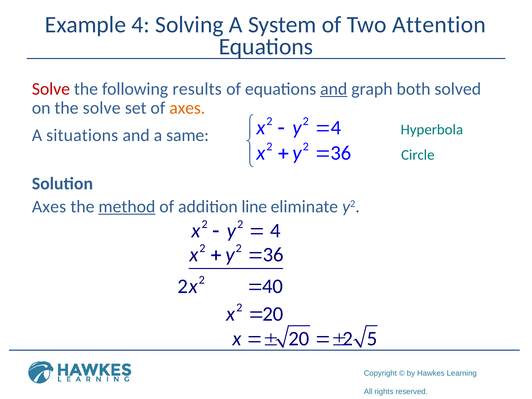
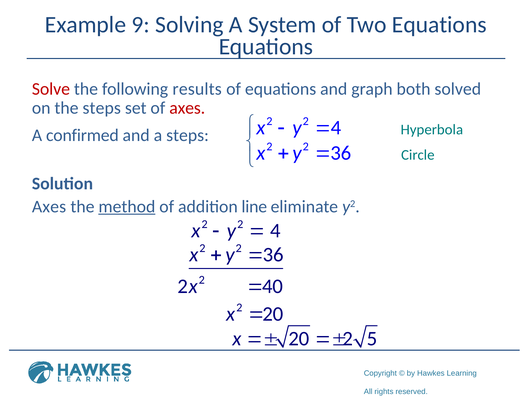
Example 4: 4 -> 9 (141, 25)
Two Attention: Attention -> Equations (439, 25)
and underline: present -> none (334, 89)
the solve: solve -> steps (102, 108)
axes colour: orange -> red (187, 108)
situations: situations -> confirmed (82, 135)
a same: same -> steps (188, 135)
